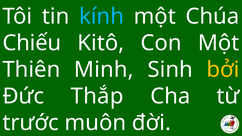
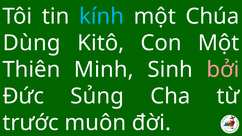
Chiếu: Chiếu -> Dùng (32, 43)
bởi colour: yellow -> pink (223, 70)
Thắp: Thắp -> Sủng (97, 96)
